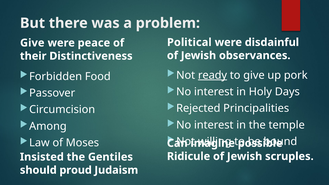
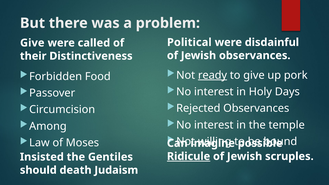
peace: peace -> called (94, 43)
Rejected Principalities: Principalities -> Observances (256, 108)
Ridicule underline: none -> present (189, 156)
proud: proud -> death (76, 170)
